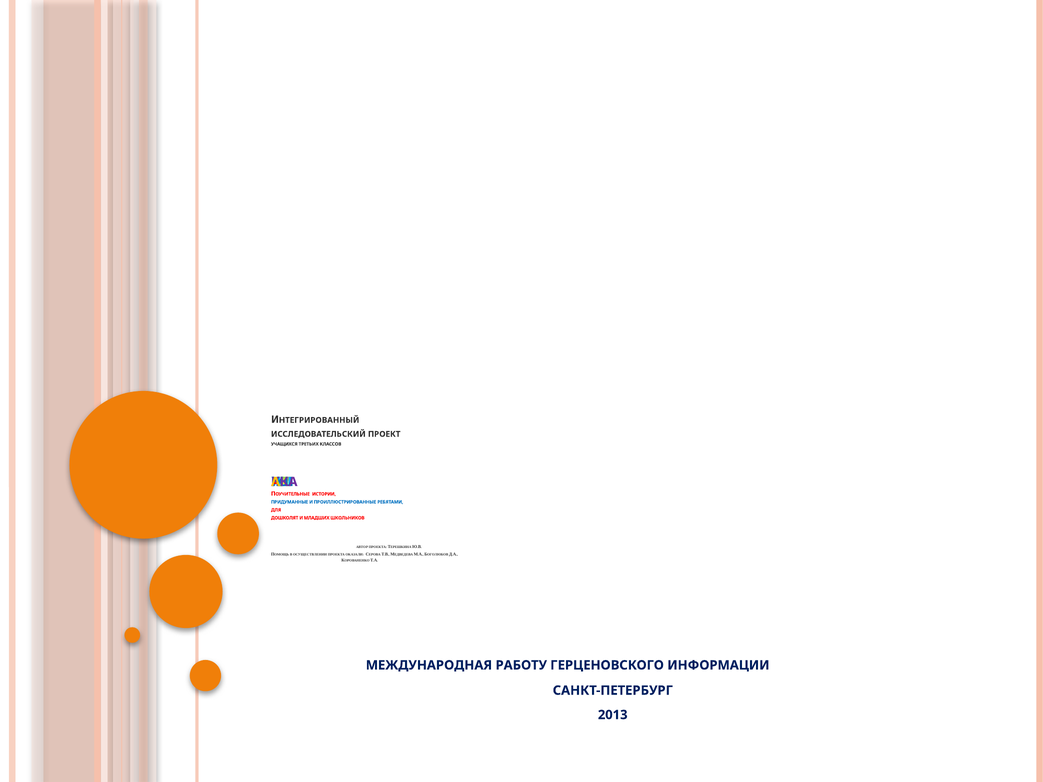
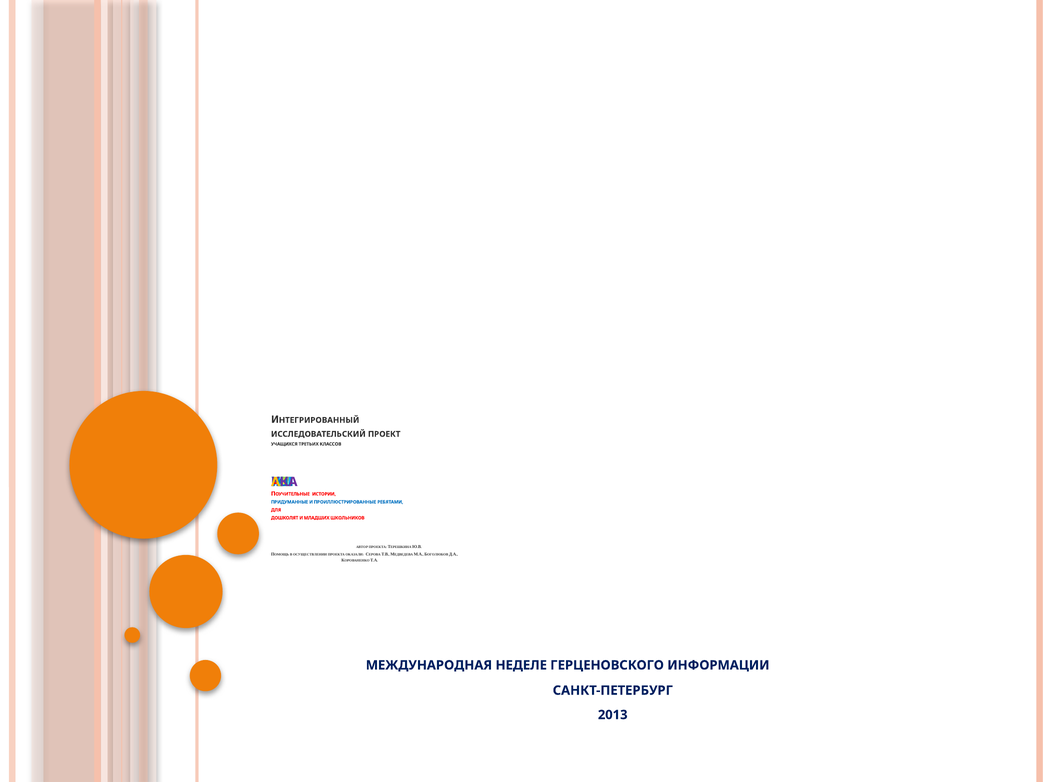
РАБОТУ: РАБОТУ -> НЕДЕЛЕ (521, 665)
